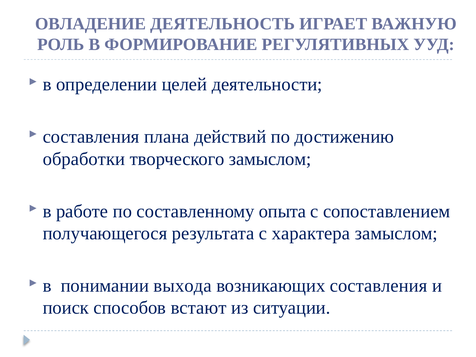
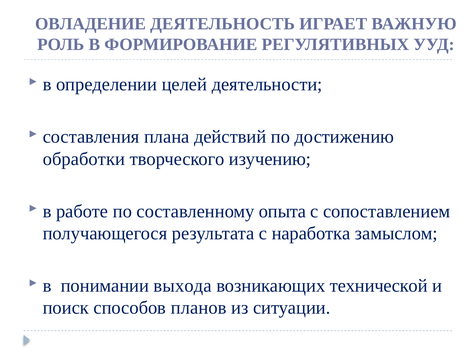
творческого замыслом: замыслом -> изучению (270, 159)
характера: характера -> наработка (311, 233)
возникающих составления: составления -> технической (379, 286)
встают: встают -> планов (199, 308)
